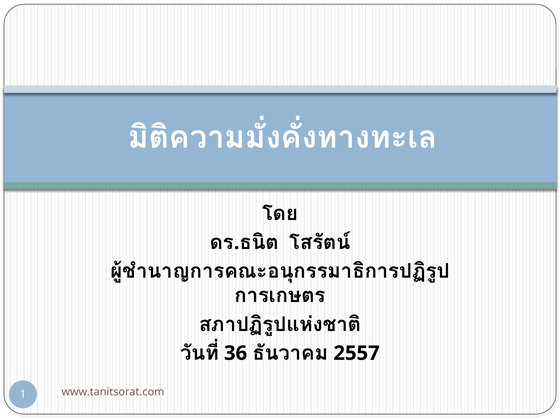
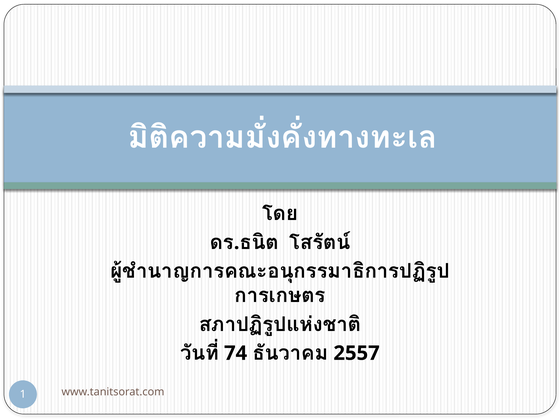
36: 36 -> 74 (236, 353)
